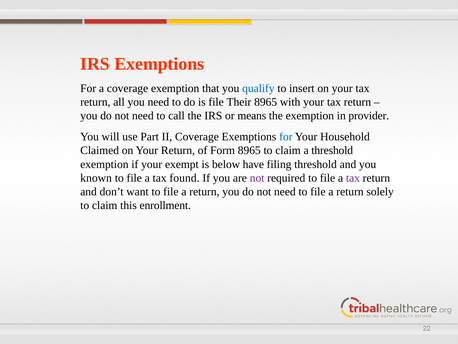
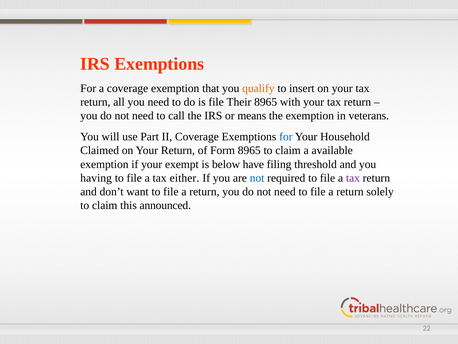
qualify colour: blue -> orange (258, 88)
provider: provider -> veterans (369, 116)
a threshold: threshold -> available (332, 150)
known: known -> having (96, 178)
found: found -> either (184, 178)
not colour: purple -> blue (257, 178)
enrollment: enrollment -> announced (165, 205)
